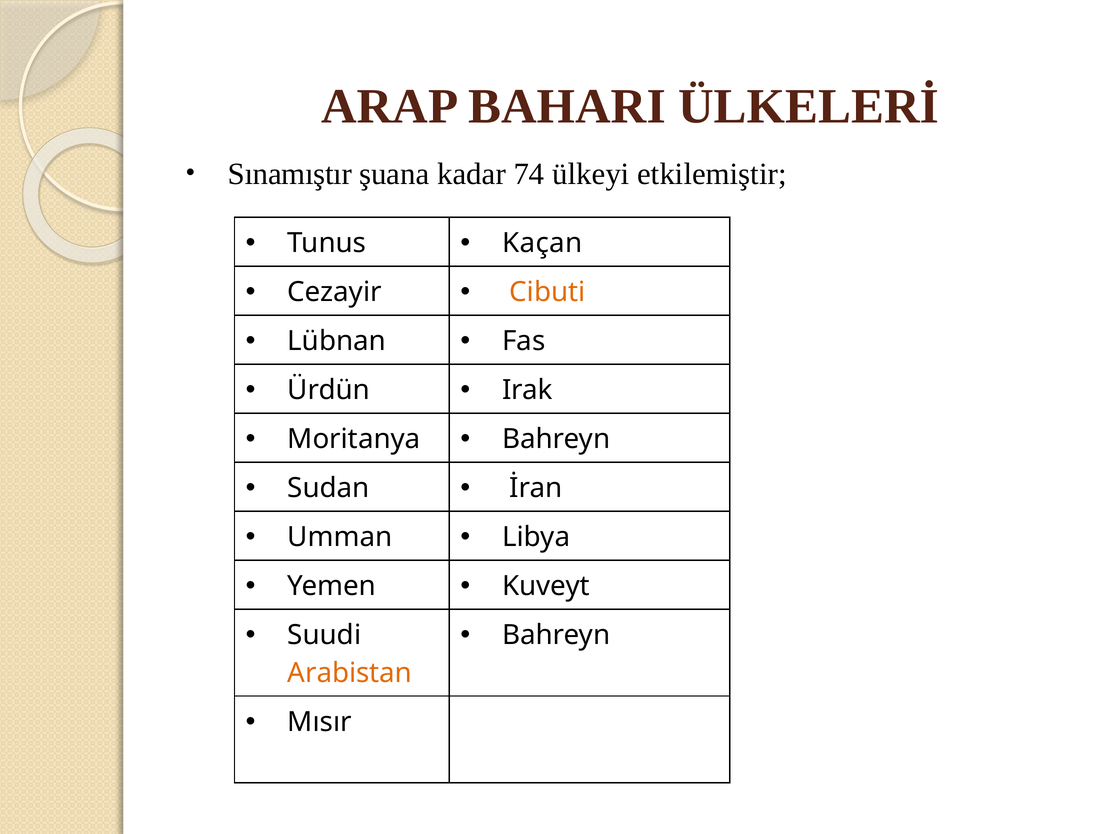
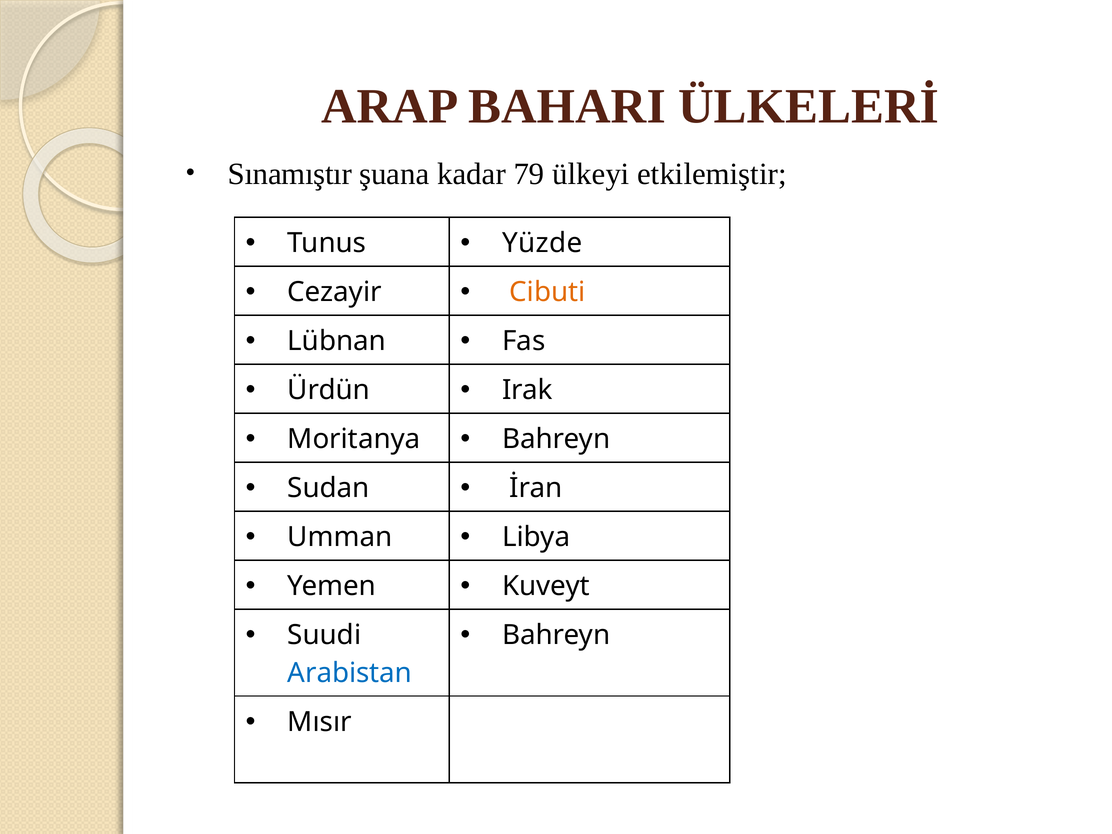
74: 74 -> 79 (529, 174)
Kaçan: Kaçan -> Yüzde (542, 243)
Arabistan colour: orange -> blue (350, 673)
